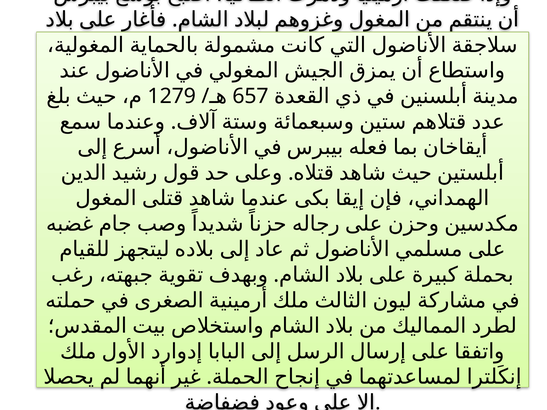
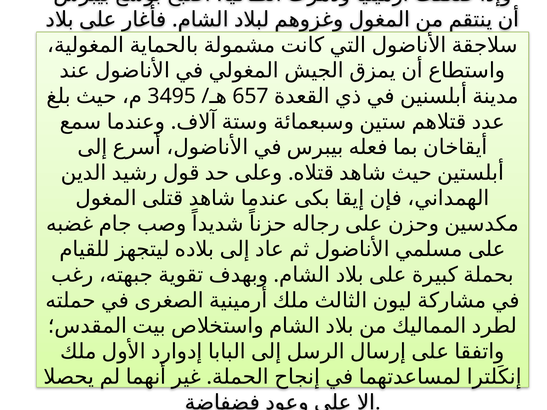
1279: 1279 -> 3495 (172, 96)
